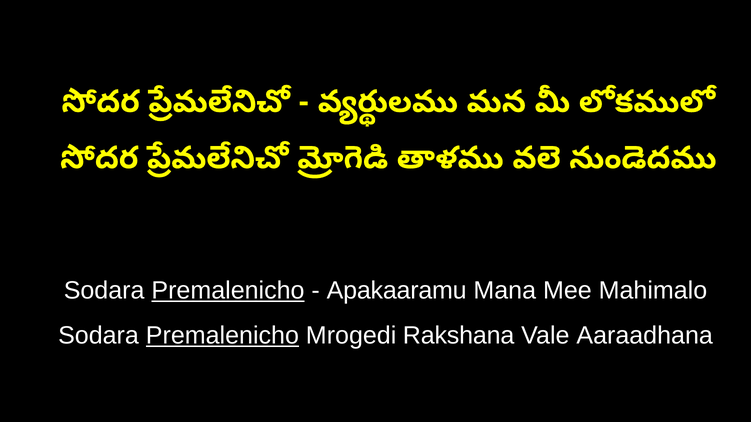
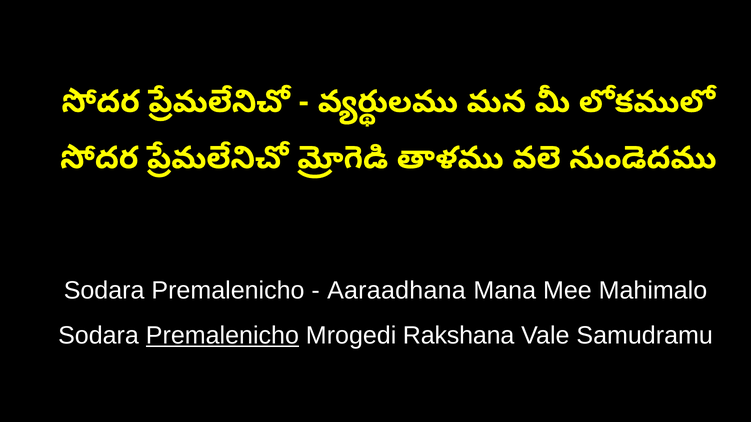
Premalenicho underline: present -> none (228, 291)
Apakaaramu: Apakaaramu -> Aaraadhana (396, 291)
Aaraadhana: Aaraadhana -> Samudramu (645, 336)
